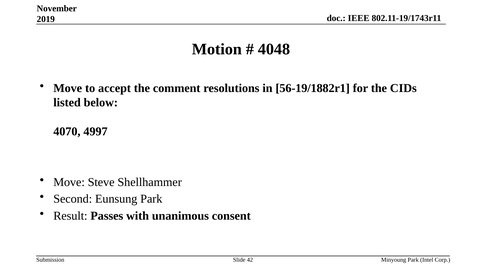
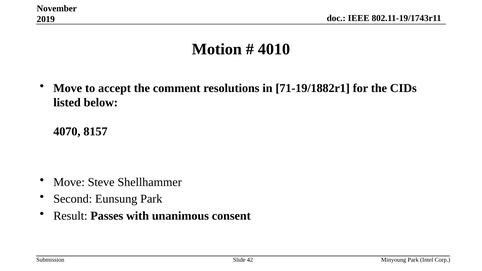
4048: 4048 -> 4010 (274, 49)
56-19/1882r1: 56-19/1882r1 -> 71-19/1882r1 (313, 88)
4997: 4997 -> 8157 (96, 132)
